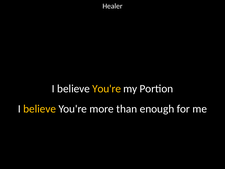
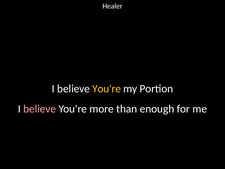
believe colour: yellow -> pink (40, 109)
